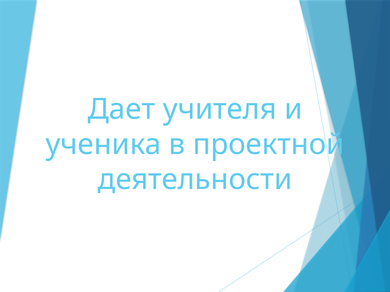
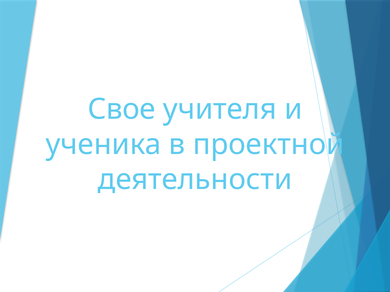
Дает: Дает -> Свое (122, 110)
